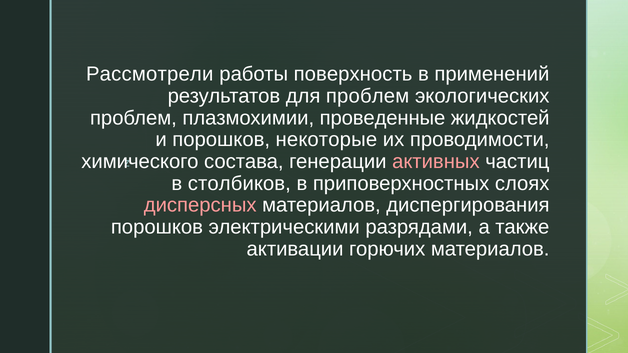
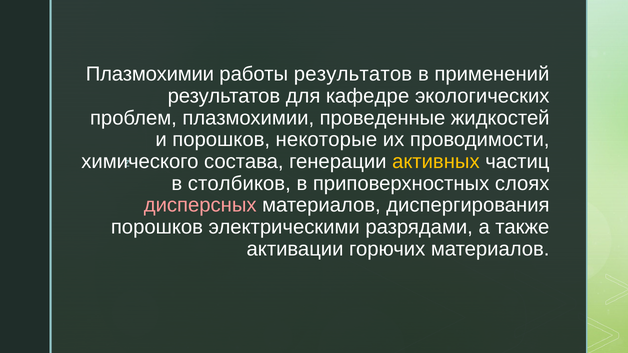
Рассмотрели: Рассмотрели -> Плазмохимии (150, 74)
работы поверхность: поверхность -> результатов (353, 74)
для проблем: проблем -> кафедре (368, 96)
активных colour: pink -> yellow (436, 162)
